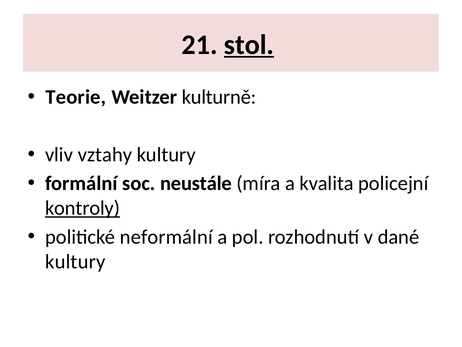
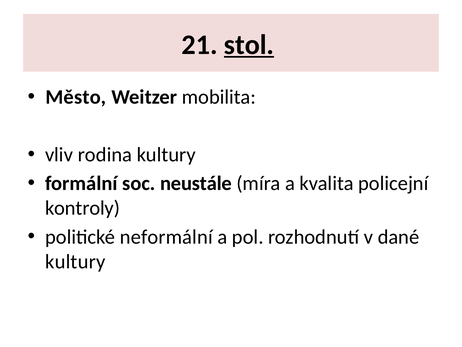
Teorie: Teorie -> Město (76, 97)
kulturně: kulturně -> mobilita (219, 97)
vztahy: vztahy -> rodina (105, 154)
kontroly underline: present -> none (83, 208)
